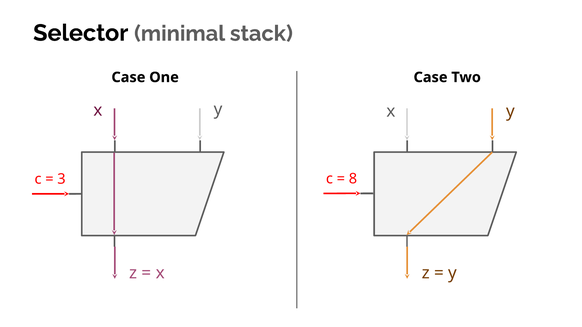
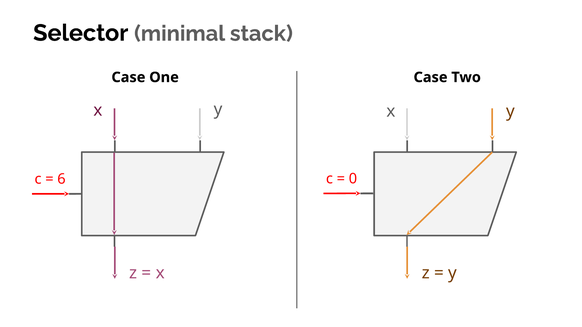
3: 3 -> 6 (61, 179)
8: 8 -> 0 (353, 179)
